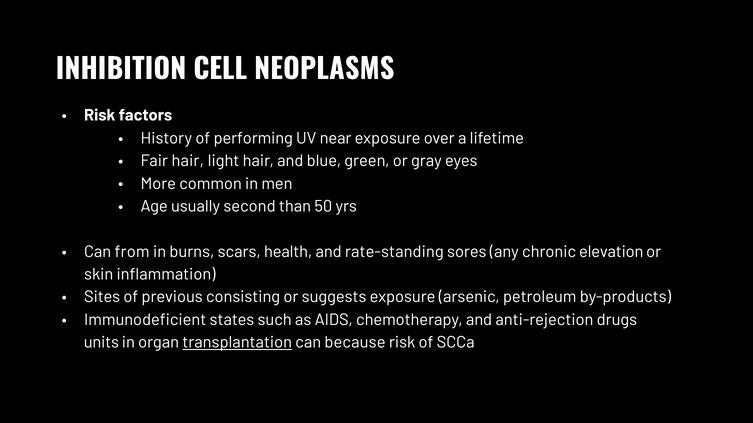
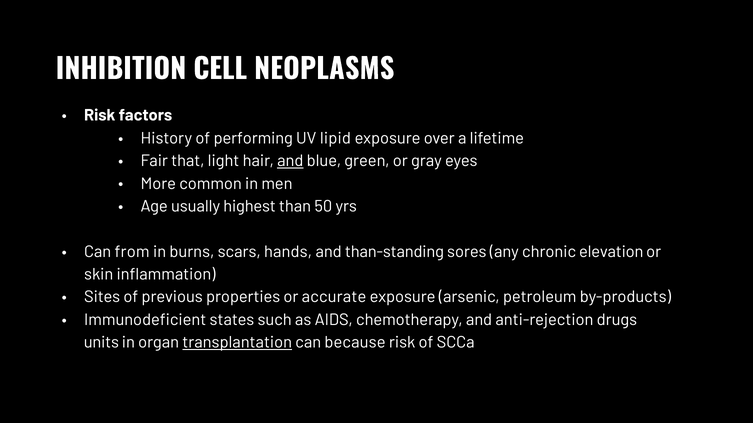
near: near -> lipid (335, 138)
Fair hair: hair -> that (188, 161)
and underline: none -> present (290, 161)
second: second -> highest (250, 207)
health: health -> hands (288, 252)
rate-standing: rate-standing -> than-standing (394, 252)
consisting: consisting -> properties (243, 297)
suggests: suggests -> accurate (334, 297)
